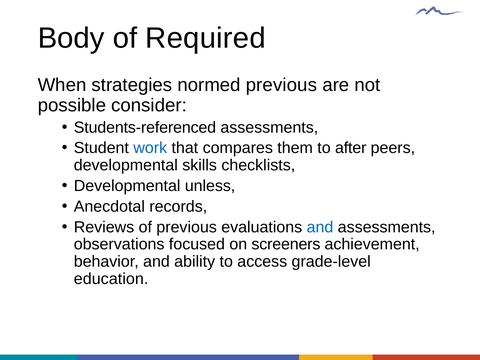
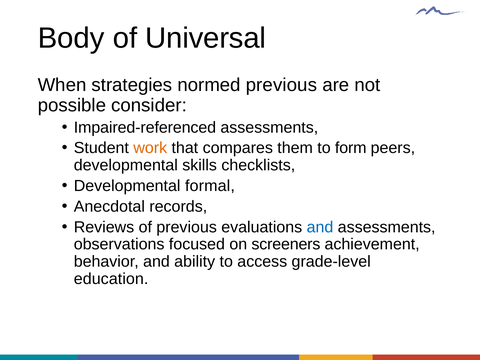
Required: Required -> Universal (206, 38)
Students-referenced: Students-referenced -> Impaired-referenced (145, 127)
work colour: blue -> orange (150, 148)
after: after -> form (351, 148)
unless: unless -> formal (210, 186)
